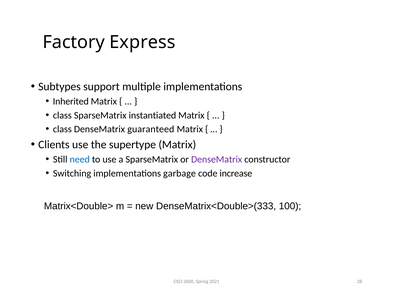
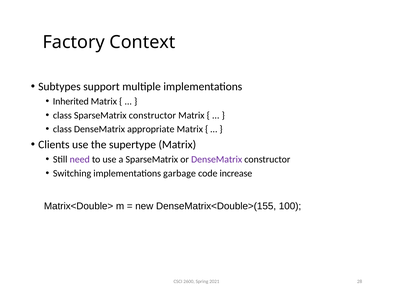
Express: Express -> Context (142, 42)
SparseMatrix instantiated: instantiated -> constructor (152, 115)
guaranteed: guaranteed -> appropriate (151, 129)
need colour: blue -> purple (80, 159)
DenseMatrix<Double>(333: DenseMatrix<Double>(333 -> DenseMatrix<Double>(155 (216, 206)
